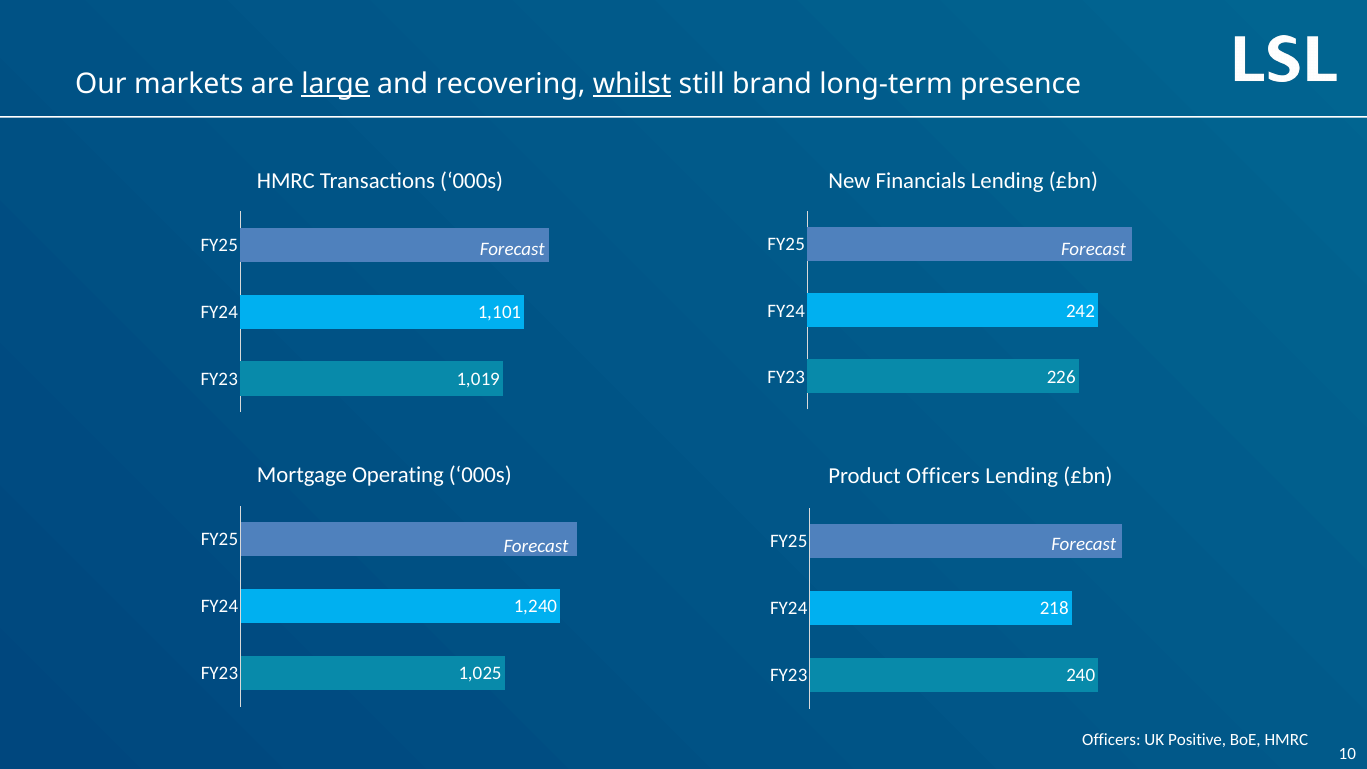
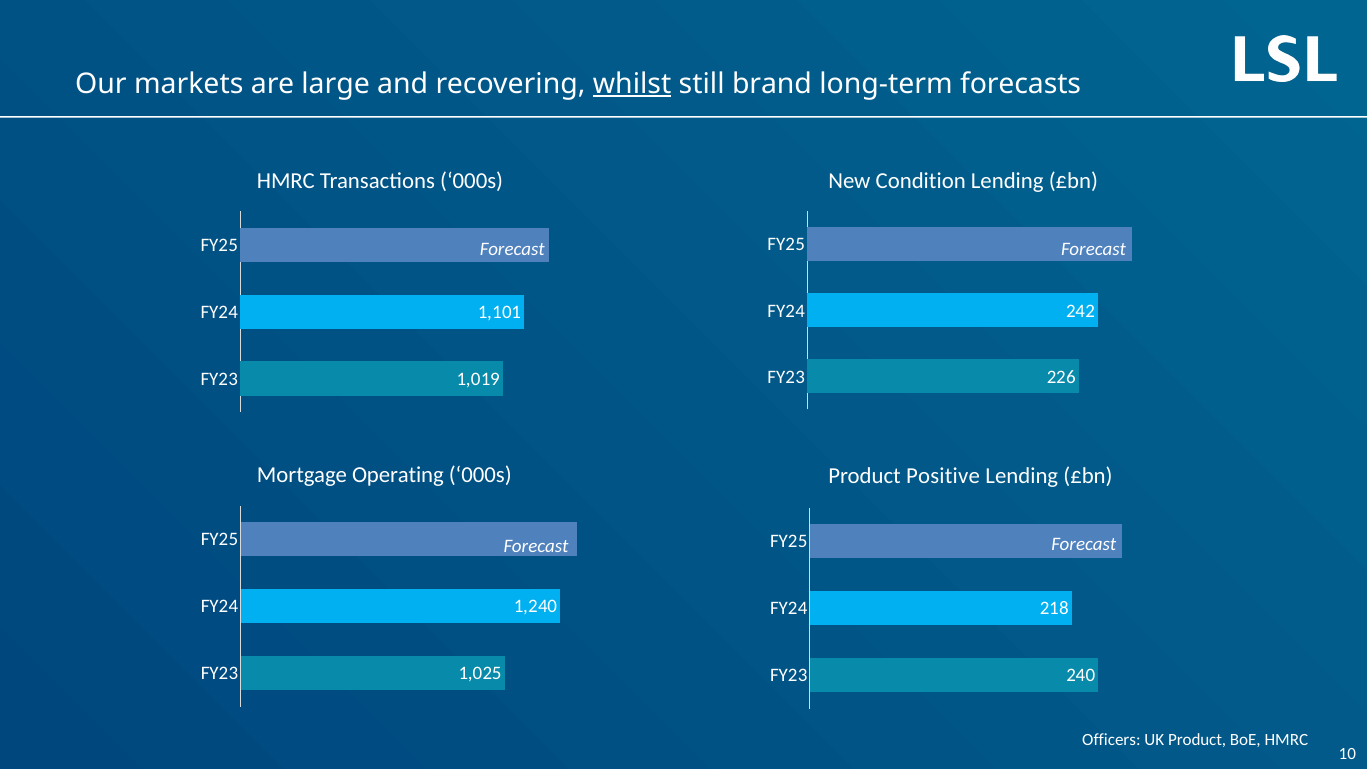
large underline: present -> none (336, 84)
presence: presence -> forecasts (1021, 84)
Financials: Financials -> Condition (921, 181)
Product Officers: Officers -> Positive (943, 476)
UK Positive: Positive -> Product (1197, 740)
